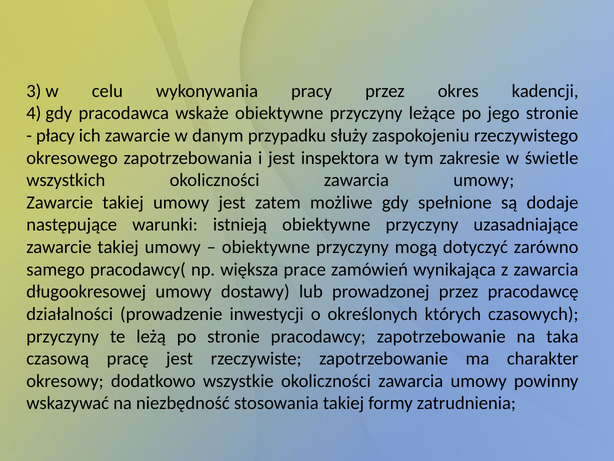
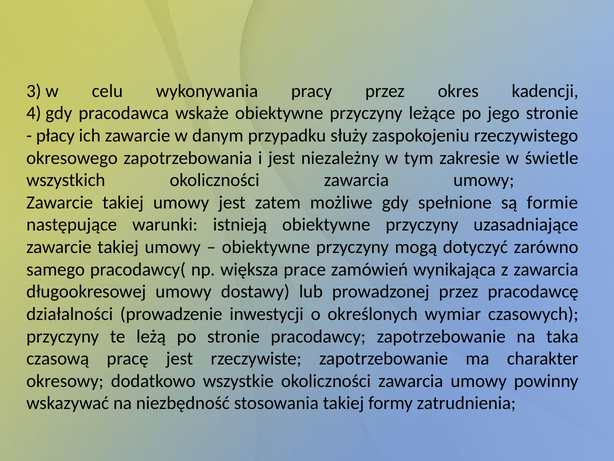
inspektora: inspektora -> niezależny (340, 158)
dodaje: dodaje -> formie (552, 202)
których: których -> wymiar (453, 314)
